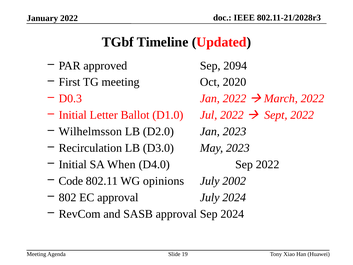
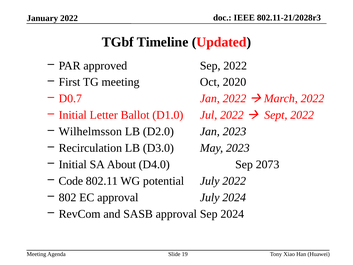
Sep 2094: 2094 -> 2022 (235, 66)
D0.3: D0.3 -> D0.7 (70, 98)
When: When -> About (121, 164)
Sep 2022: 2022 -> 2073 (268, 164)
opinions: opinions -> potential (164, 181)
July 2002: 2002 -> 2022 (234, 181)
